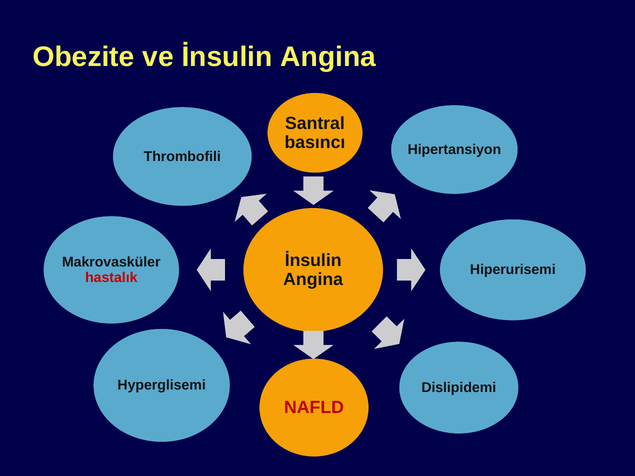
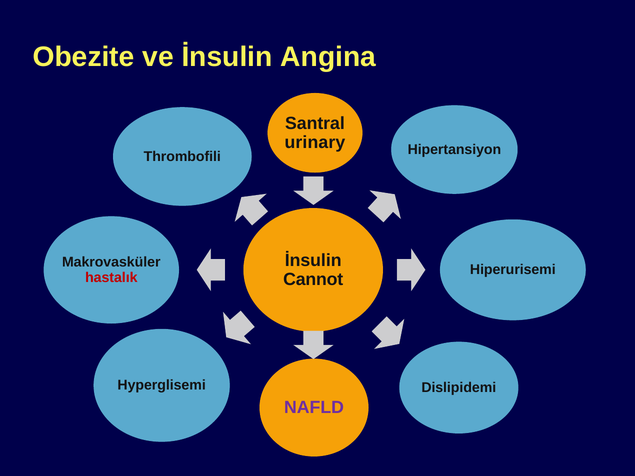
basıncı: basıncı -> urinary (315, 142)
Angina: Angina -> Cannot (313, 279)
NAFLD colour: red -> purple (314, 408)
